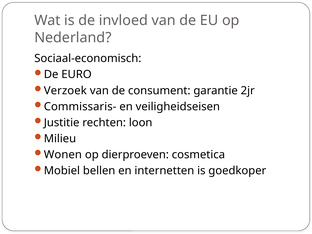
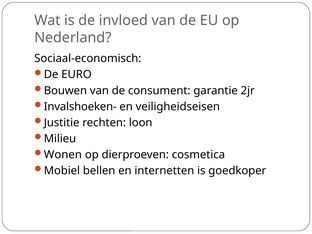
Verzoek: Verzoek -> Bouwen (65, 91)
Commissaris-: Commissaris- -> Invalshoeken- (80, 107)
